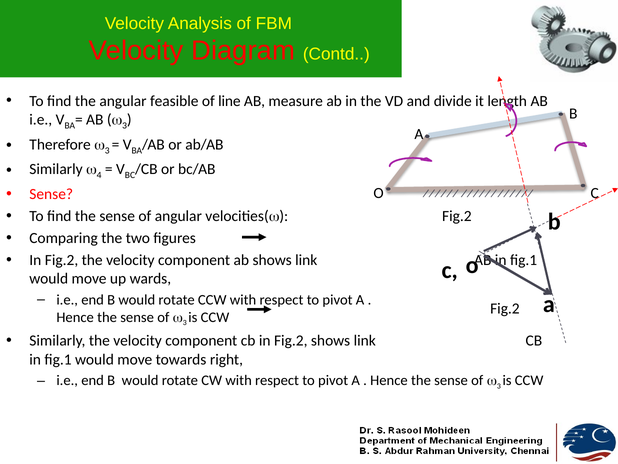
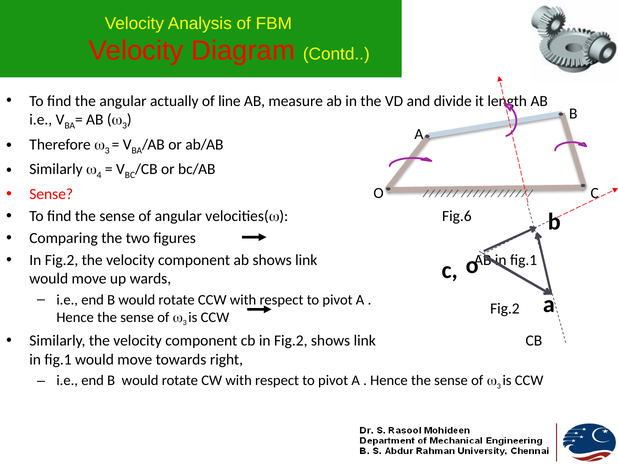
feasible: feasible -> actually (174, 101)
Fig.2: Fig.2 -> Fig.6 (457, 216)
